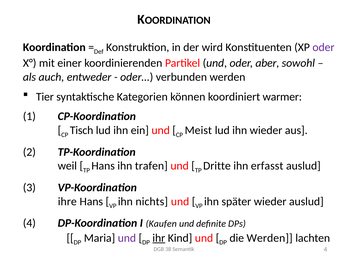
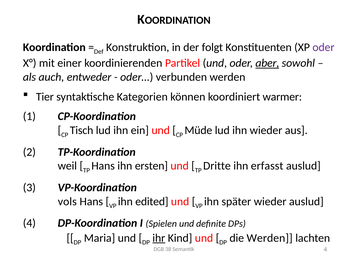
wird: wird -> folgt (212, 47)
aber underline: none -> present (267, 63)
Meist: Meist -> Müde (198, 130)
trafen: trafen -> ersten (151, 166)
ihre: ihre -> vols (67, 201)
nichts: nichts -> edited (152, 201)
Kaufen: Kaufen -> Spielen (161, 224)
und colour: purple -> black (127, 238)
